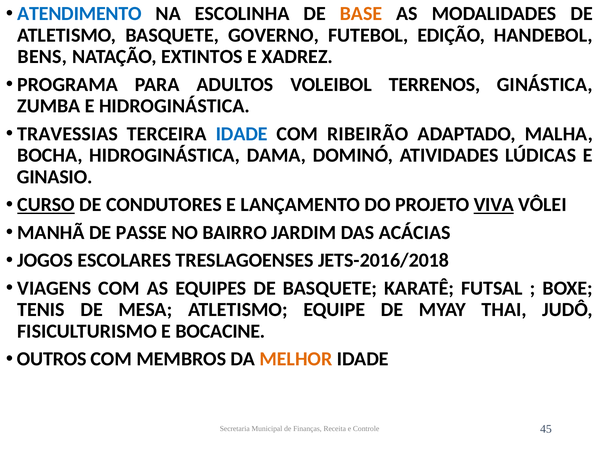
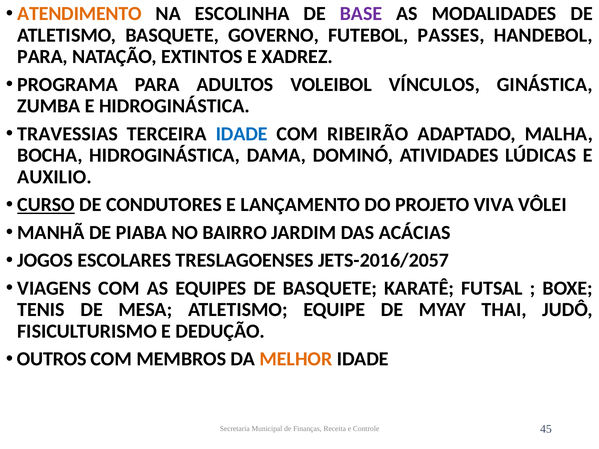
ATENDIMENTO colour: blue -> orange (79, 14)
BASE colour: orange -> purple (361, 14)
EDIÇÃO: EDIÇÃO -> PASSES (451, 35)
BENS: BENS -> PARA (42, 57)
TERRENOS: TERRENOS -> VÍNCULOS (434, 85)
GINASIO: GINASIO -> AUXILIO (55, 177)
VIVA underline: present -> none (494, 205)
PASSE: PASSE -> PIABA (141, 233)
JETS-2016/2018: JETS-2016/2018 -> JETS-2016/2057 (384, 260)
BOCACINE: BOCACINE -> DEDUÇÃO (220, 331)
